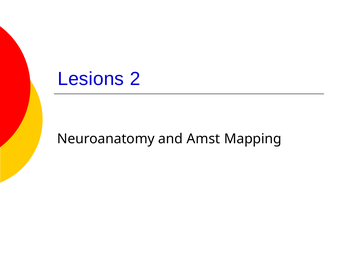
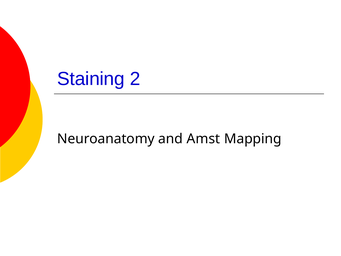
Lesions: Lesions -> Staining (91, 79)
